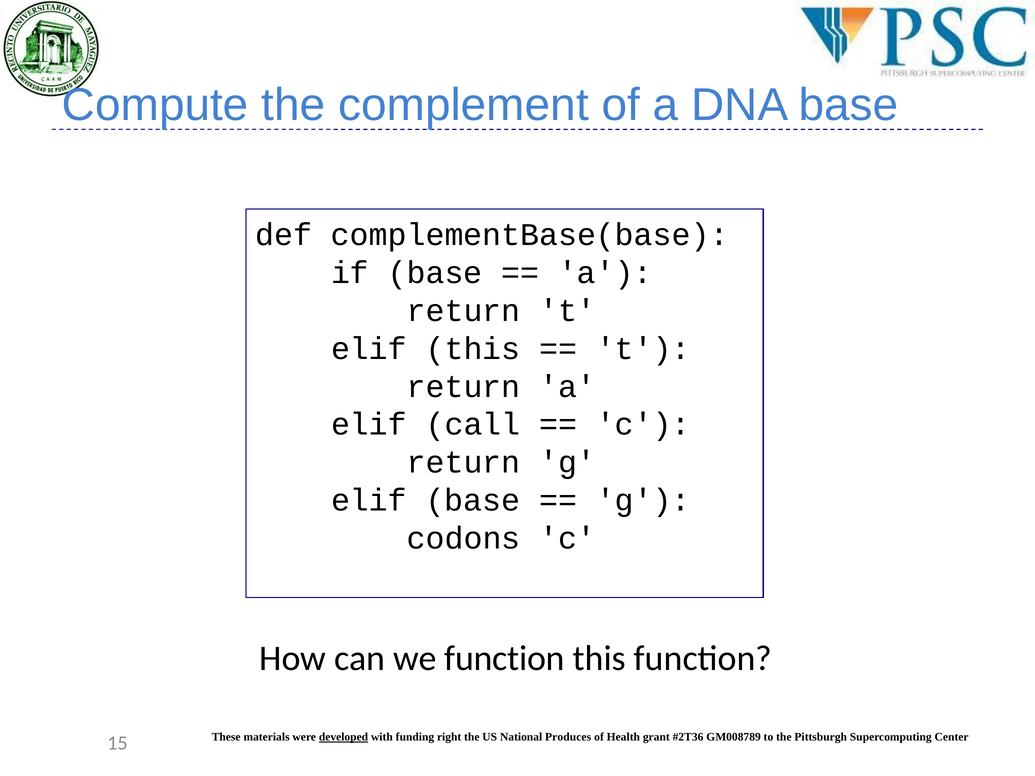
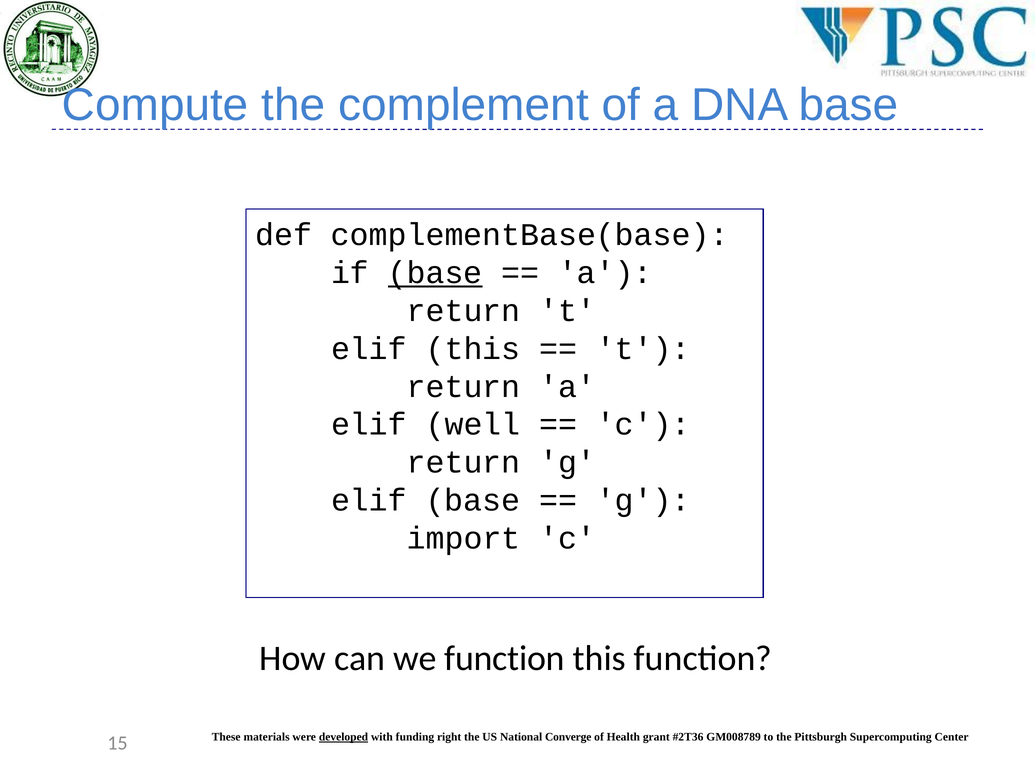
base underline: none -> present (435, 273)
call: call -> well (473, 425)
codons: codons -> import (464, 538)
Produces: Produces -> Converge (568, 737)
